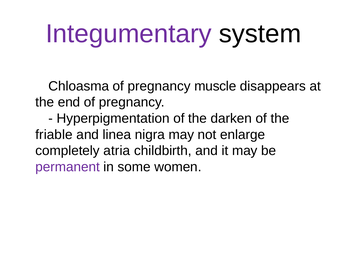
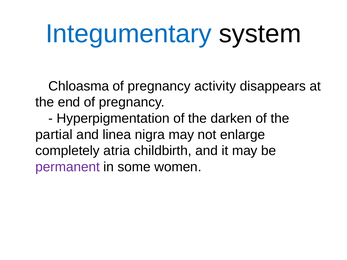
Integumentary colour: purple -> blue (129, 34)
muscle: muscle -> activity (215, 86)
friable: friable -> partial (54, 135)
